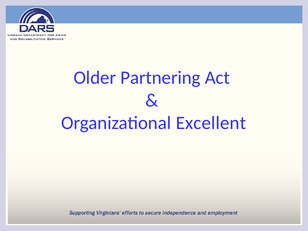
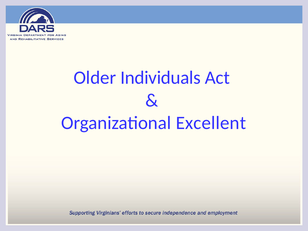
Partnering: Partnering -> Individuals (161, 78)
